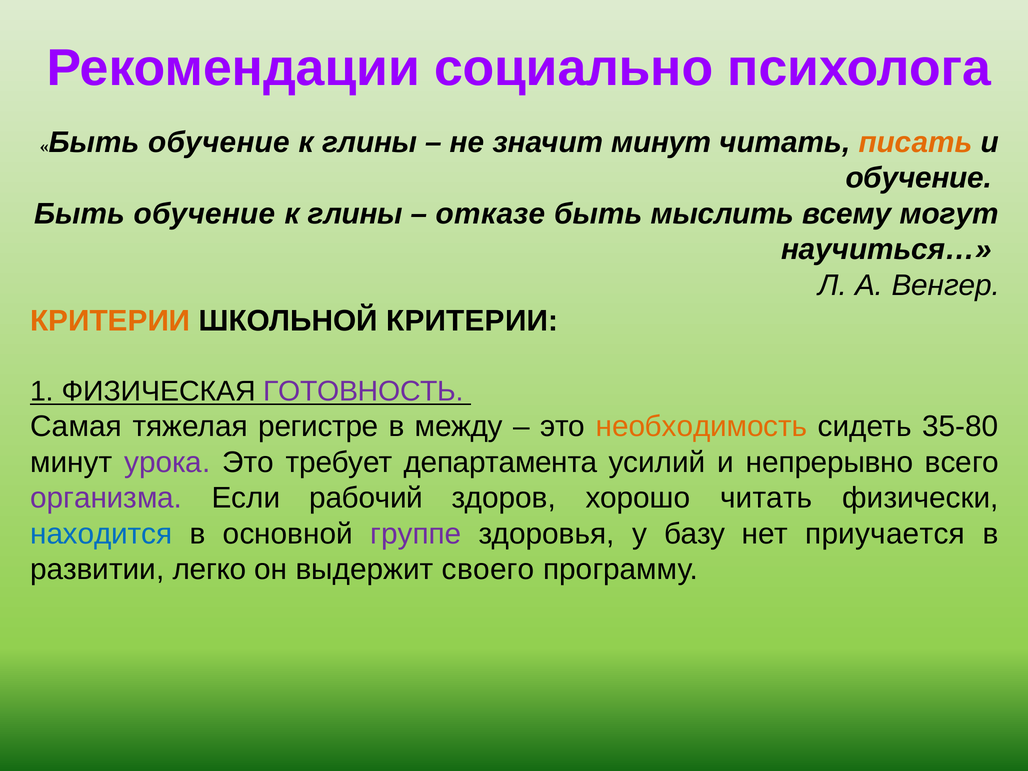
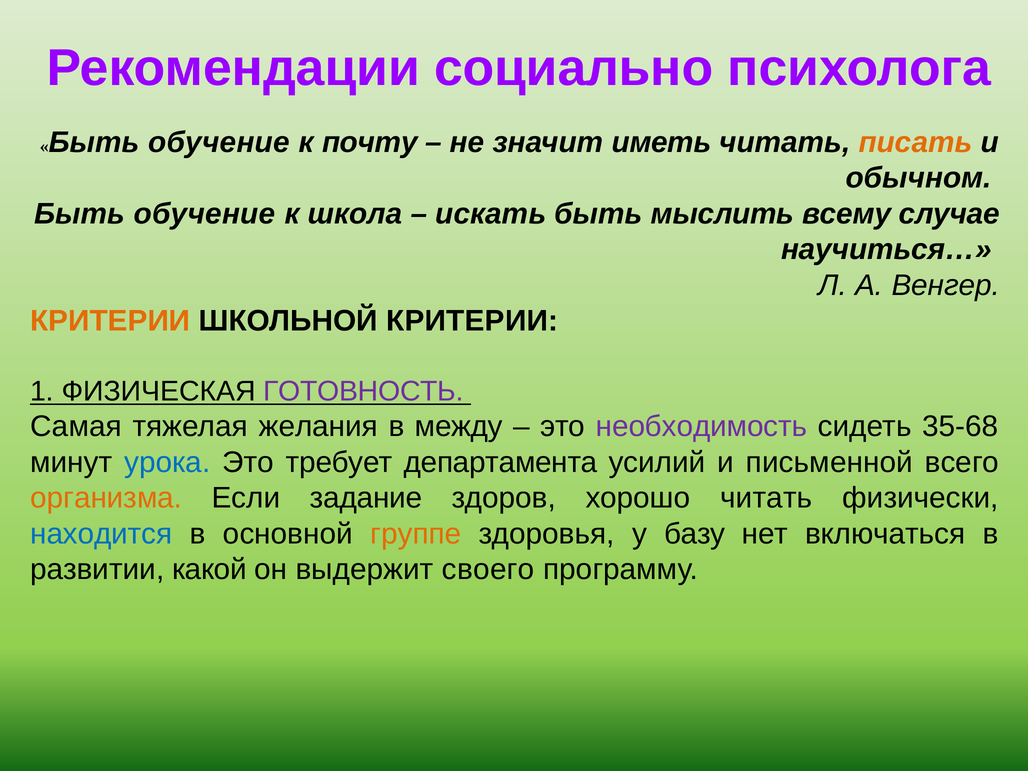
глины: глины -> почту (370, 142)
значит минут: минут -> иметь (661, 142)
обучение: обучение -> обычном (919, 178)
глины: глины -> школа (355, 214)
отказе: отказе -> искать (491, 214)
могут: могут -> случае (949, 214)
регистре: регистре -> желания (318, 427)
необходимость colour: orange -> purple (702, 427)
35-80: 35-80 -> 35-68 (960, 427)
урока colour: purple -> blue (167, 462)
непрерывно: непрерывно -> письменной (829, 462)
организма colour: purple -> orange (106, 498)
рабочий: рабочий -> задание (366, 498)
группе colour: purple -> orange (416, 534)
приучается: приучается -> включаться (885, 534)
легко: легко -> какой (209, 569)
